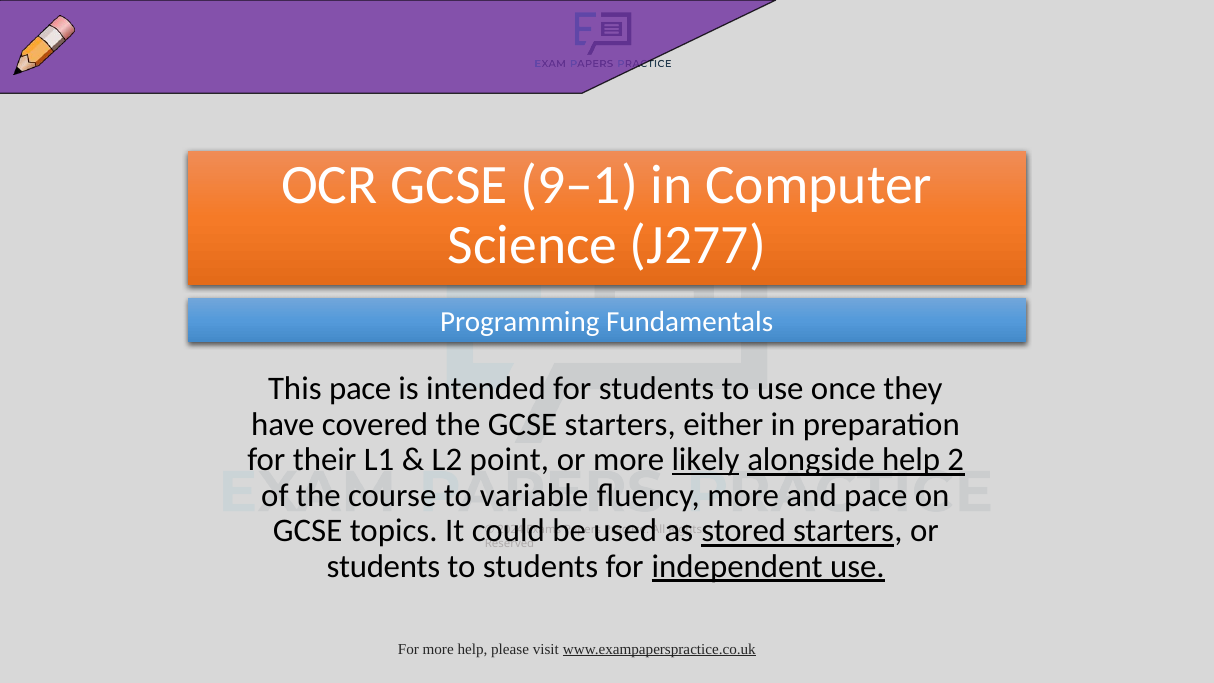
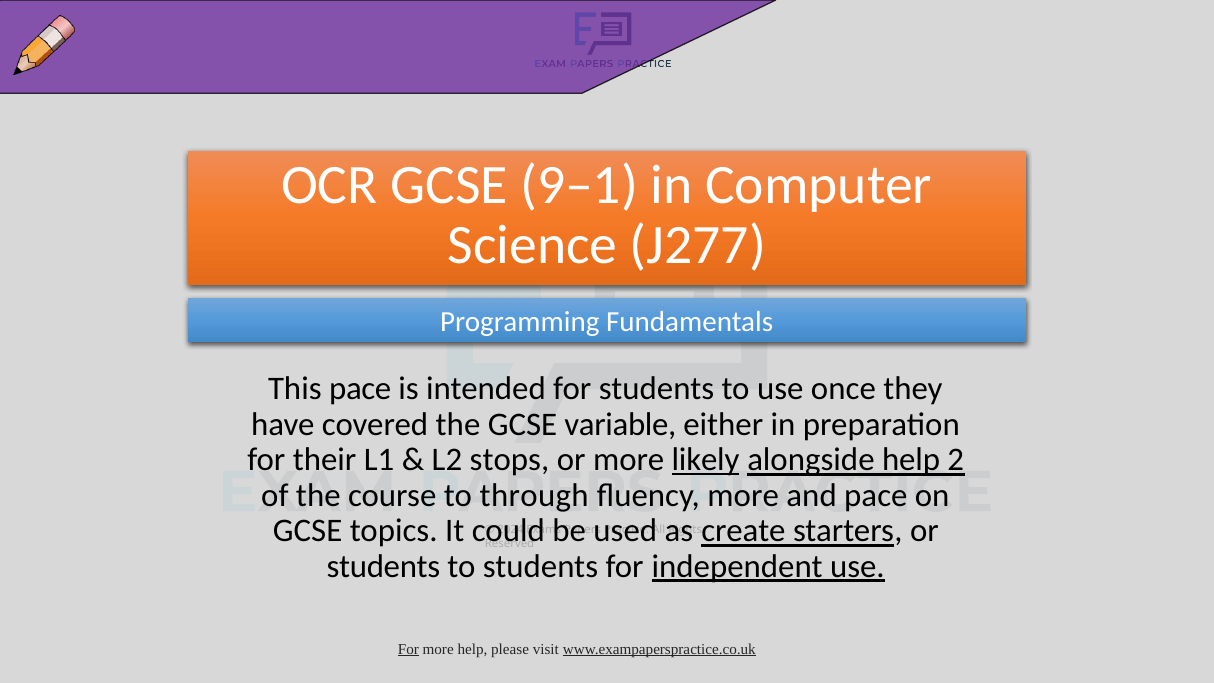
GCSE starters: starters -> variable (620, 424)
point: point -> stops (509, 460)
variable: variable -> through (534, 495)
stored: stored -> create (743, 531)
For underline: none -> present (408, 649)
